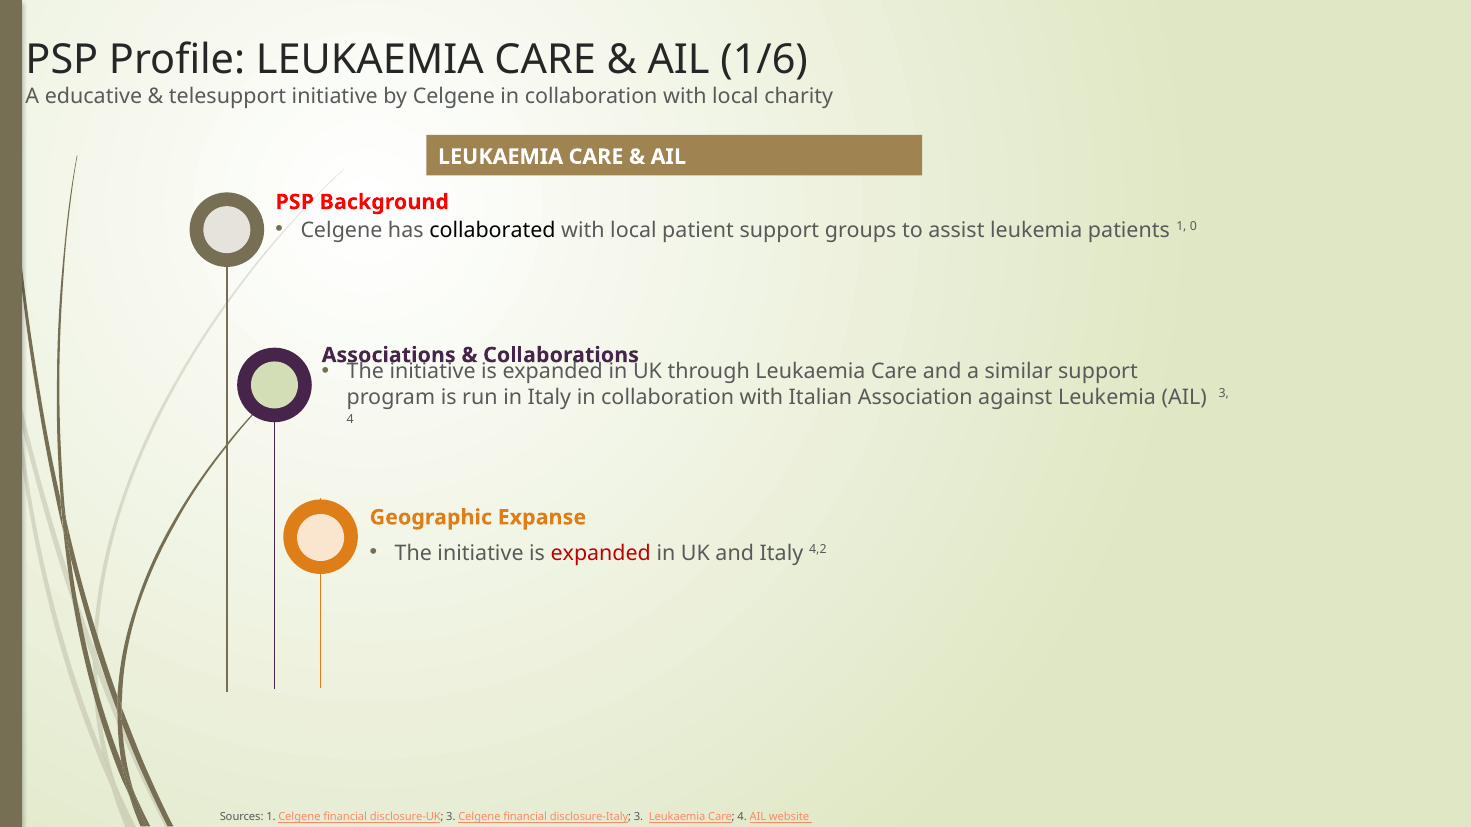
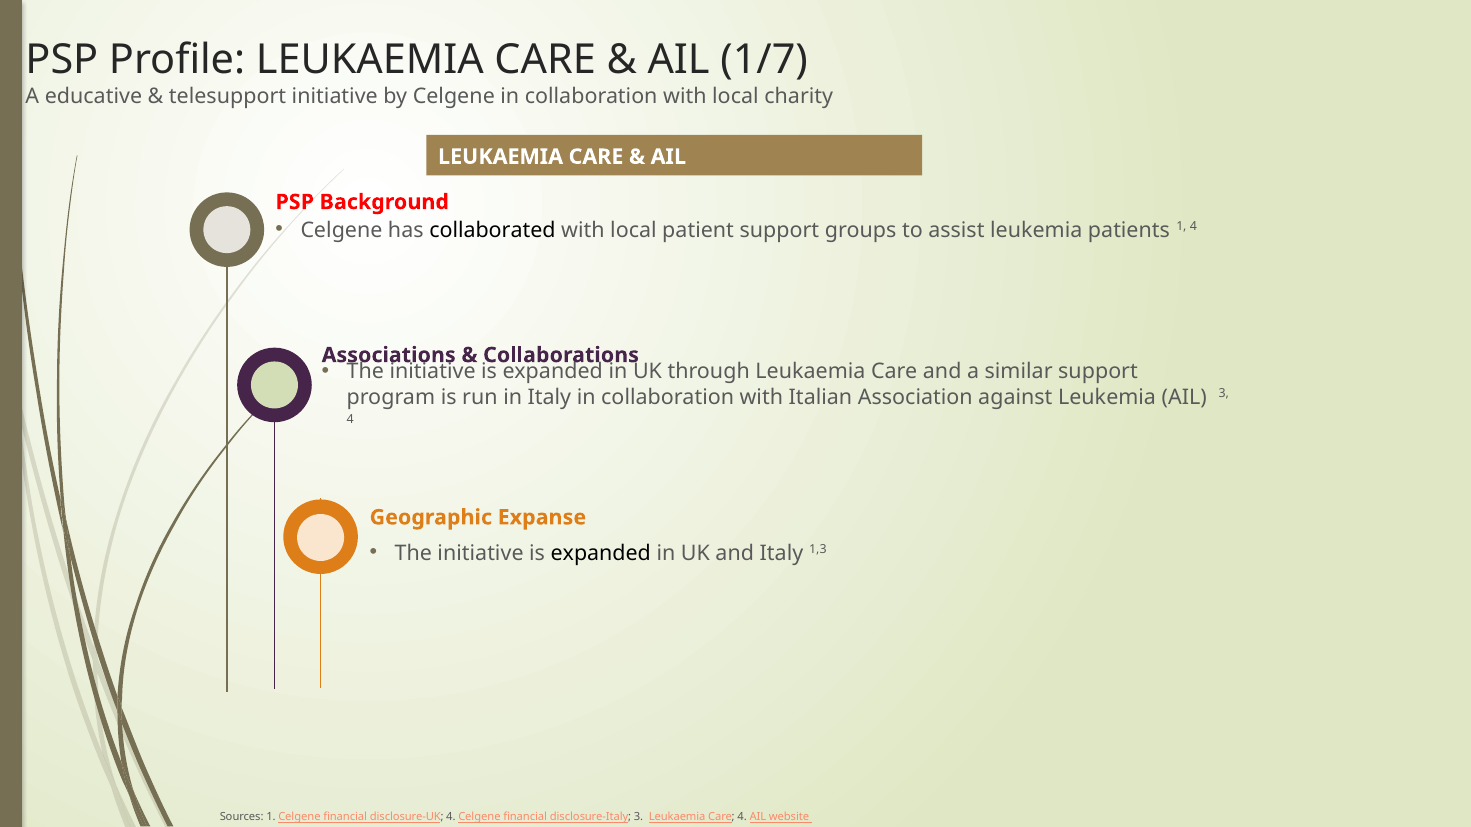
1/6: 1/6 -> 1/7 (764, 60)
1 0: 0 -> 4 (1193, 227)
expanded colour: red -> black (601, 553)
4,2: 4,2 -> 1,3 (818, 550)
disclosure-UK 3: 3 -> 4 (451, 817)
